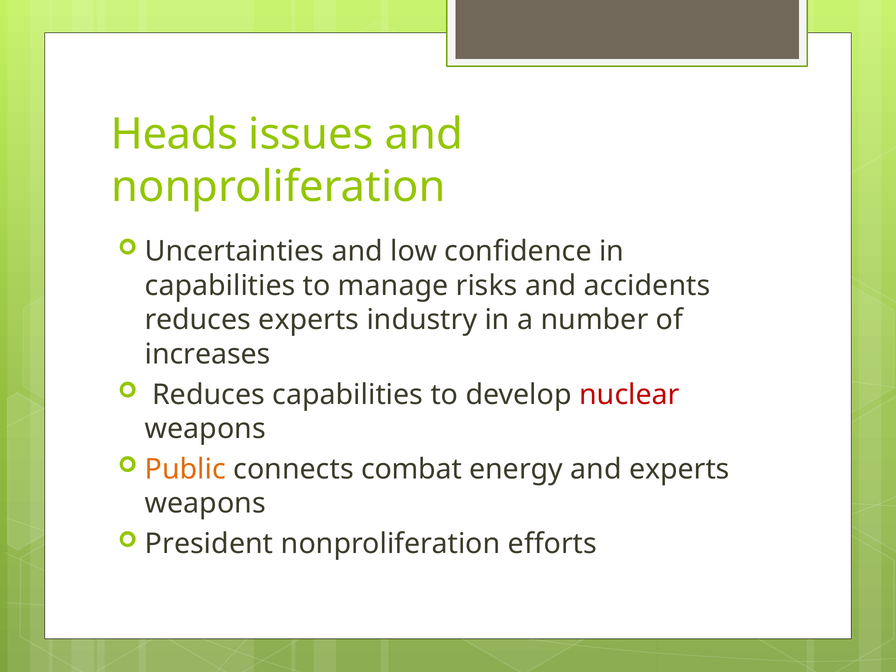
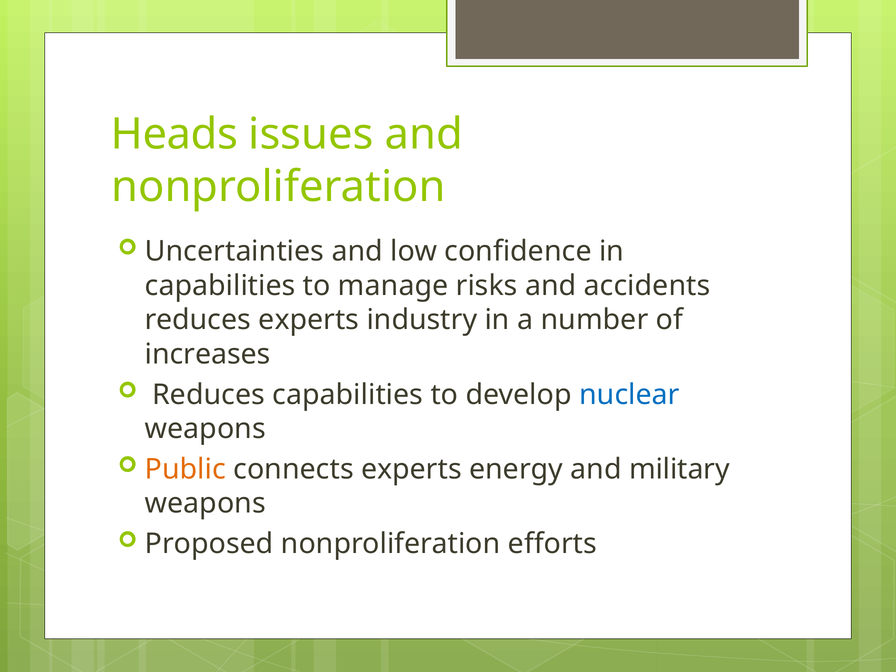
nuclear colour: red -> blue (629, 395)
connects combat: combat -> experts (411, 469)
and experts: experts -> military (679, 469)
President: President -> Proposed (209, 544)
